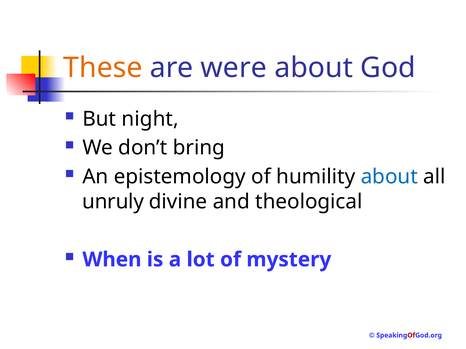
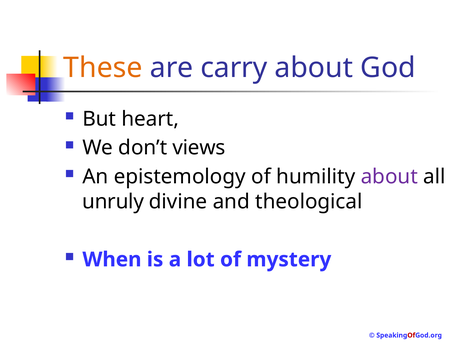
were: were -> carry (234, 68)
night: night -> heart (150, 119)
bring: bring -> views (199, 148)
about colour: blue -> purple (389, 177)
